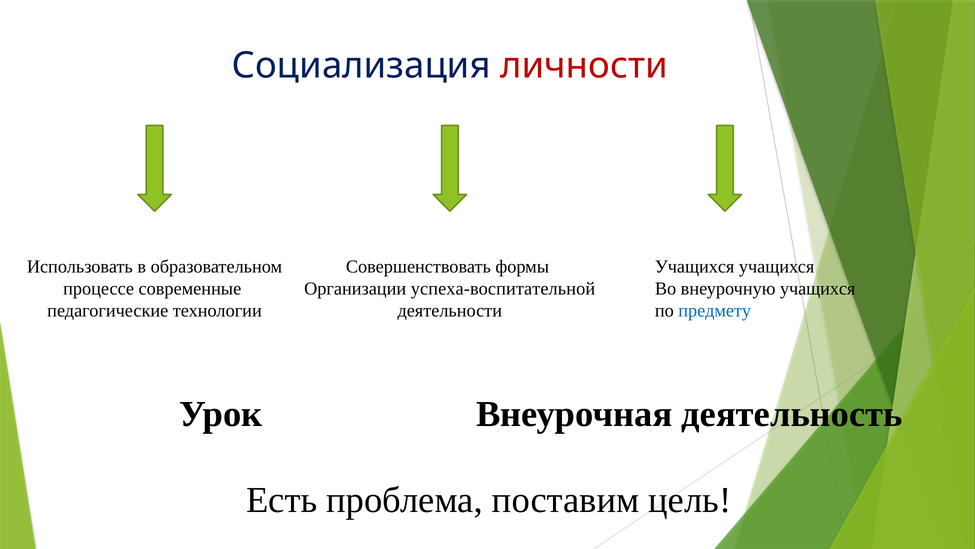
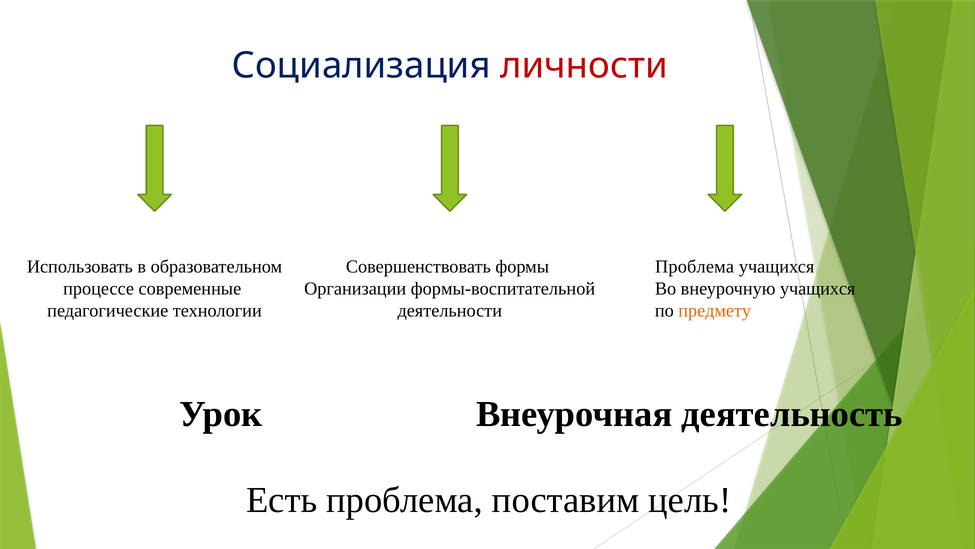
Учащихся: Учащихся -> Проблема (695, 267)
успеха-воспитательной: успеха-воспитательной -> формы-воспитательной (503, 288)
предмету colour: blue -> orange (715, 310)
